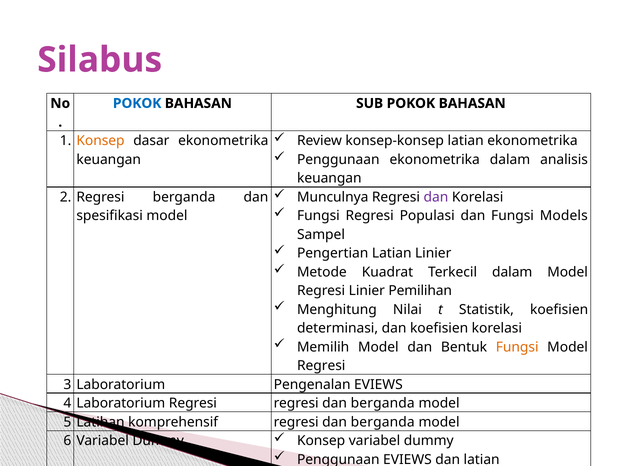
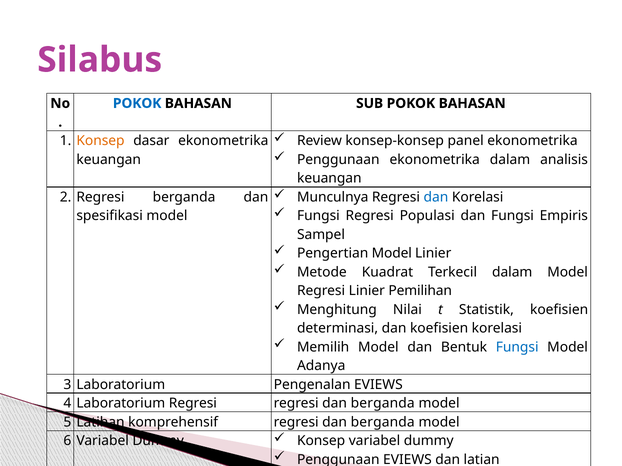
konsep-konsep latian: latian -> panel (466, 141)
dan colour: purple -> blue (436, 197)
Models: Models -> Empiris (564, 216)
Pengertian Latian: Latian -> Model (392, 254)
Fungsi colour: orange -> blue (517, 347)
Regresi: Regresi -> Adanya (321, 366)
